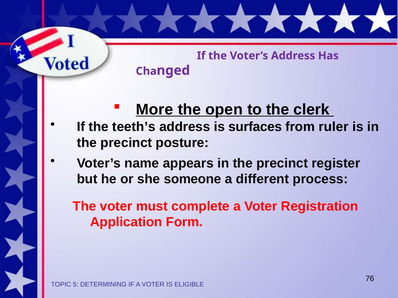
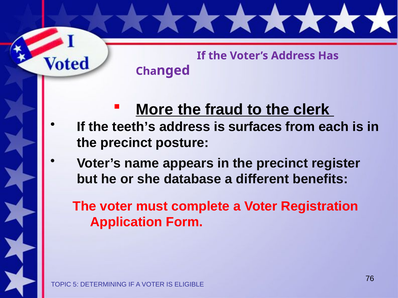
open: open -> fraud (224, 110)
ruler: ruler -> each (334, 127)
someone: someone -> database (192, 179)
process: process -> benefits (320, 179)
